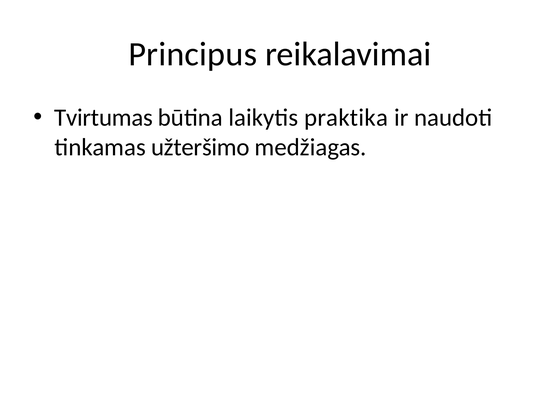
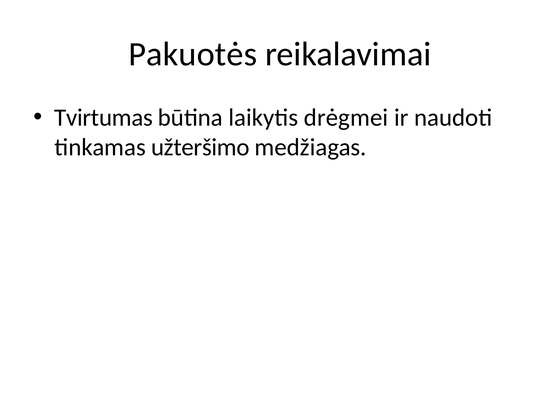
Principus: Principus -> Pakuotės (193, 54)
praktika: praktika -> drėgmei (346, 117)
